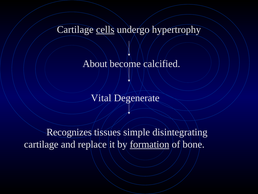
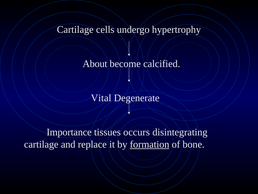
cells underline: present -> none (105, 29)
Recognizes: Recognizes -> Importance (69, 132)
simple: simple -> occurs (137, 132)
